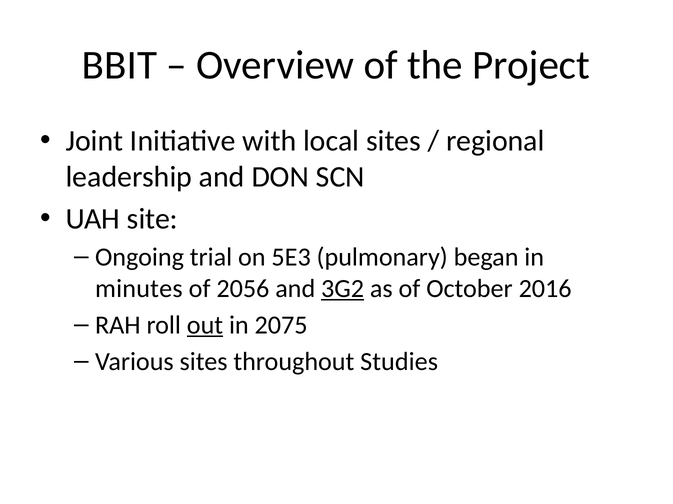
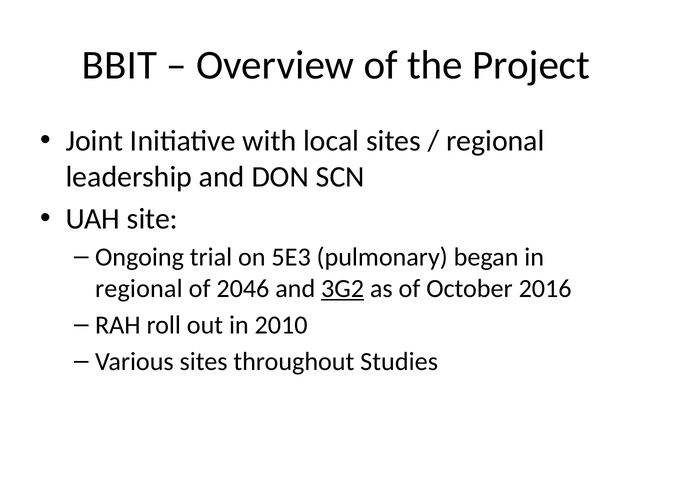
minutes: minutes -> regional (139, 289)
2056: 2056 -> 2046 (243, 289)
out underline: present -> none (205, 326)
2075: 2075 -> 2010 (281, 326)
